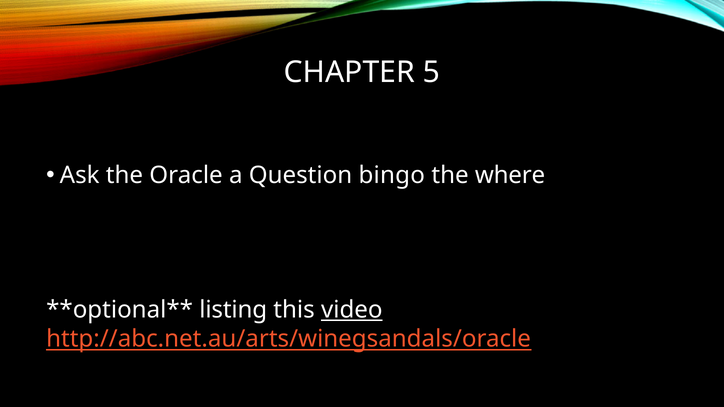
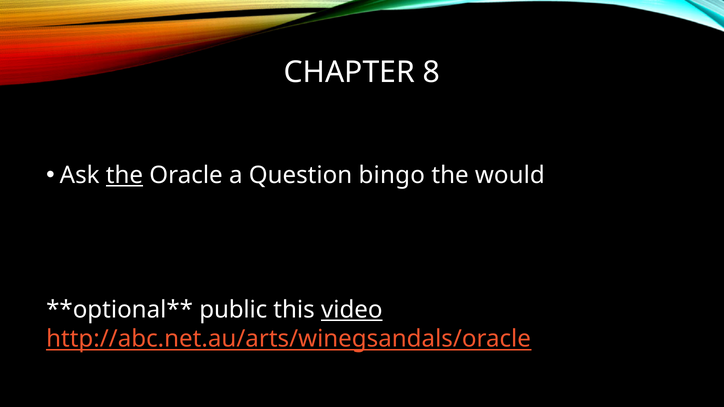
5: 5 -> 8 (431, 72)
the underline: none -> present (124, 175)
where: where -> would (510, 175)
listing: listing -> public (233, 310)
